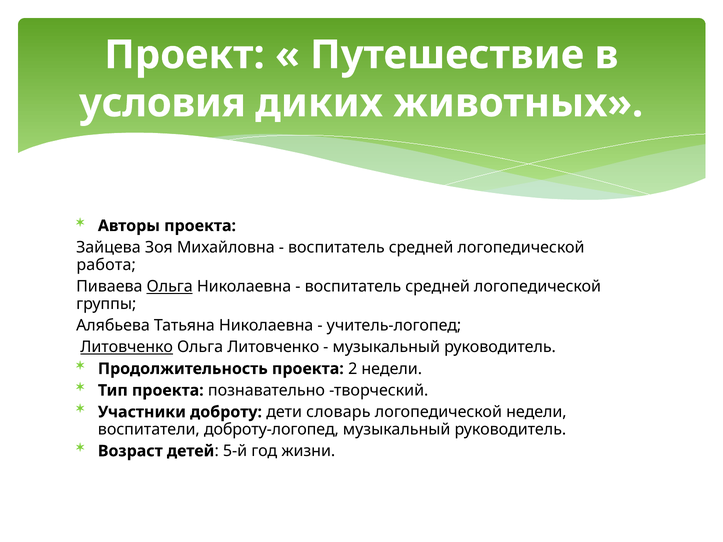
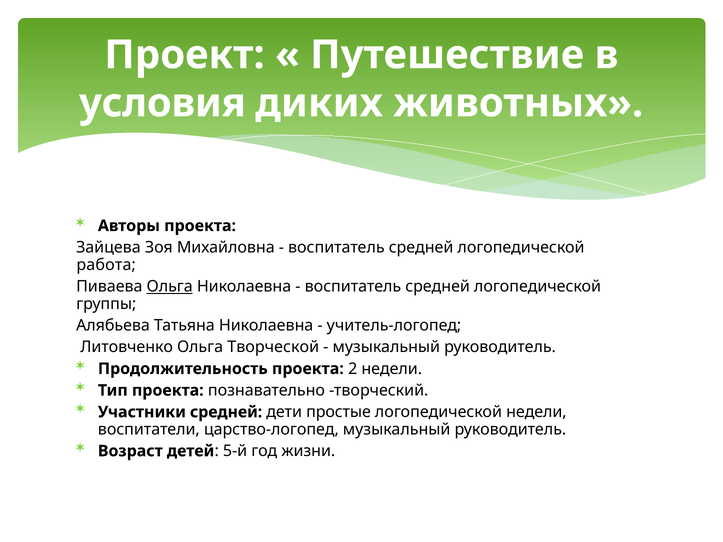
Литовченко underline: present -> none (127, 347)
Ольга Литовченко: Литовченко -> Творческой (273, 347)
Участники доброту: доброту -> средней (226, 412)
словарь: словарь -> простые (339, 412)
доброту-логопед: доброту-логопед -> царство-логопед (271, 430)
